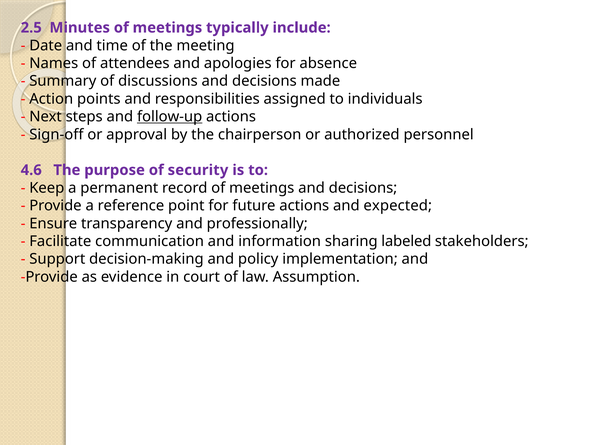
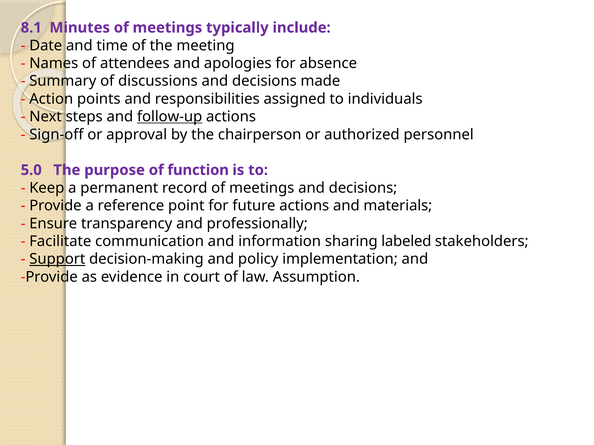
2.5: 2.5 -> 8.1 (31, 28)
4.6: 4.6 -> 5.0 (31, 170)
security: security -> function (198, 170)
expected: expected -> materials (398, 206)
Support underline: none -> present (57, 259)
